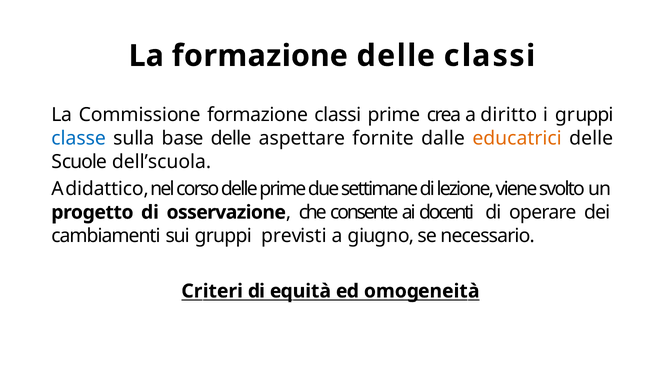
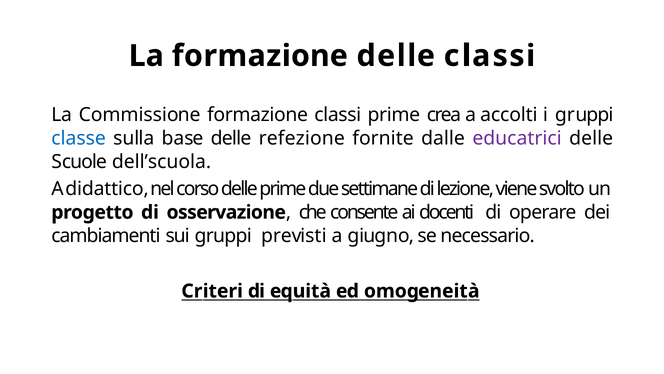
diritto: diritto -> accolti (509, 115)
aspettare: aspettare -> refezione (302, 138)
educatrici colour: orange -> purple (517, 138)
